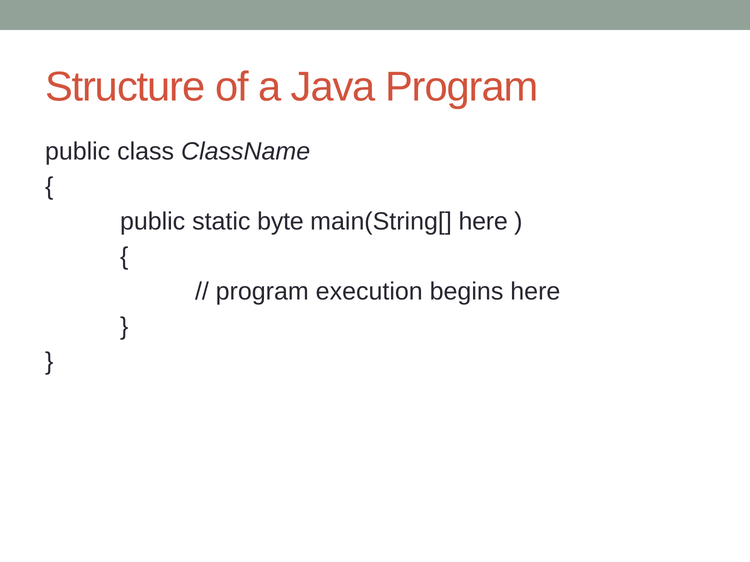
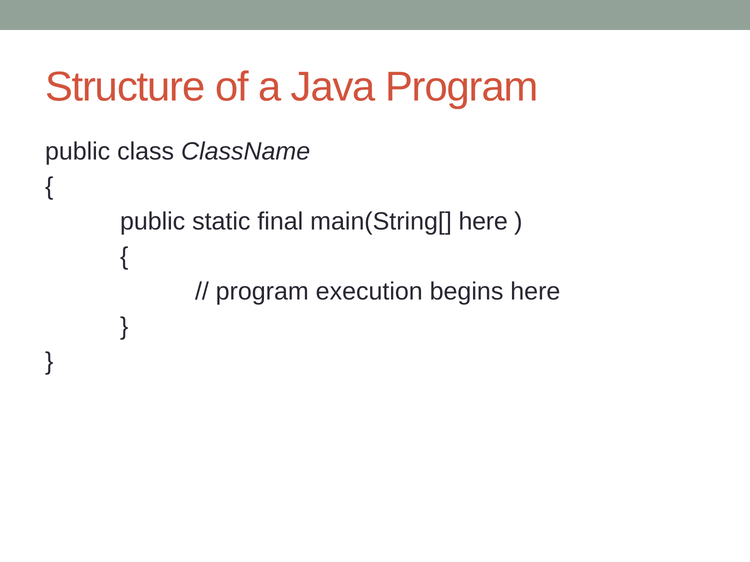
byte: byte -> final (280, 222)
